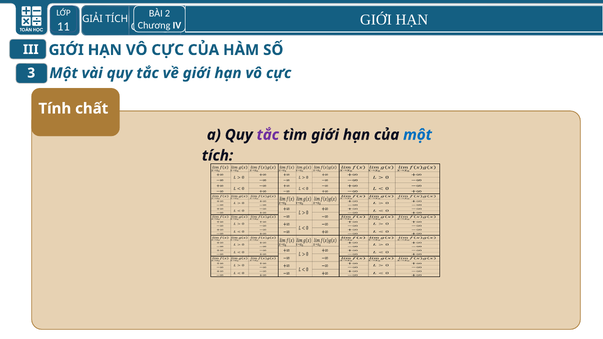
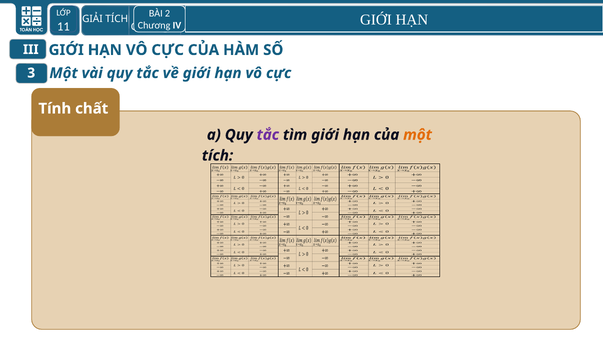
một colour: blue -> orange (418, 135)
